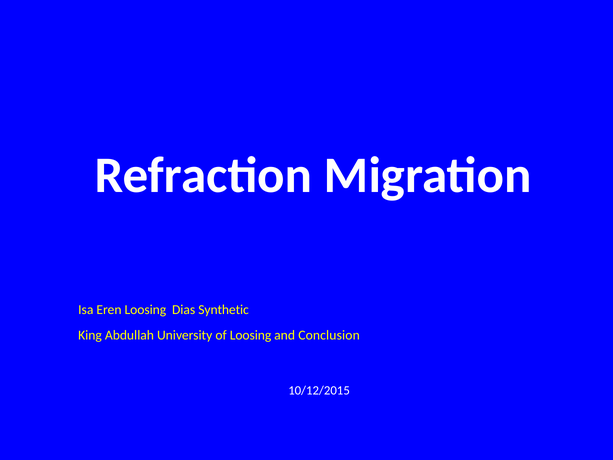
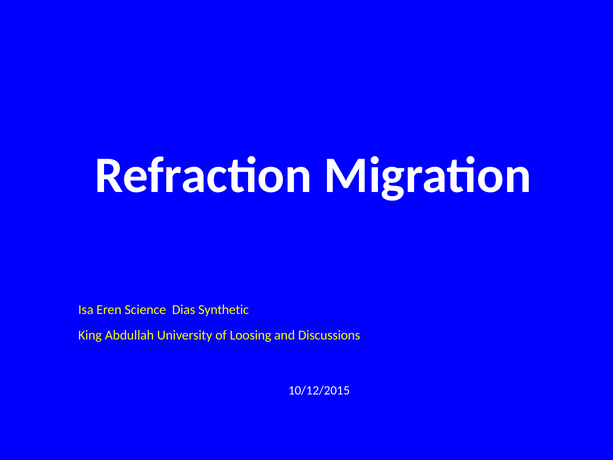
Eren Loosing: Loosing -> Science (145, 310)
Conclusion: Conclusion -> Discussions (329, 335)
